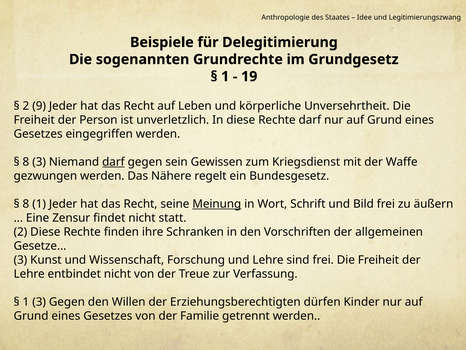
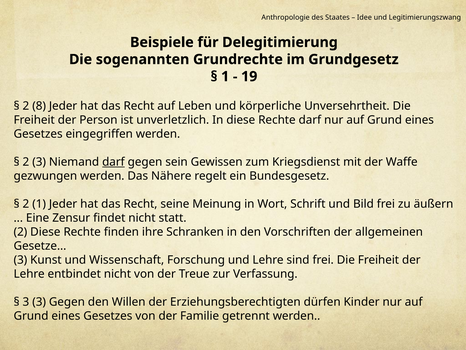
9: 9 -> 8 (39, 106)
8: 8 -> 2 (26, 162)
8: 8 -> 2 (26, 204)
Meinung underline: present -> none (217, 204)
1: 1 -> 3 (26, 301)
